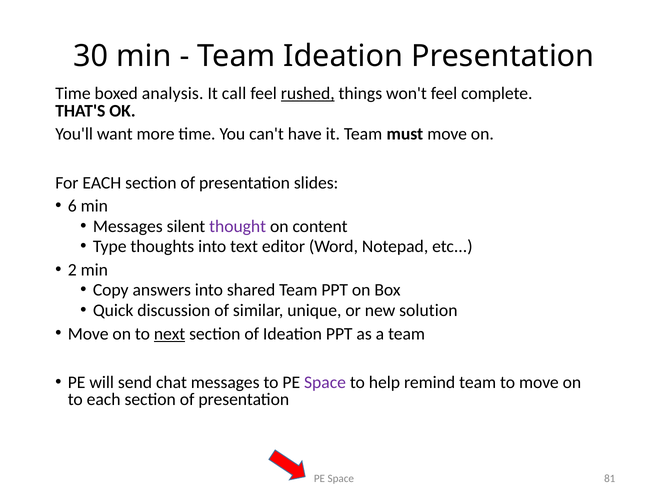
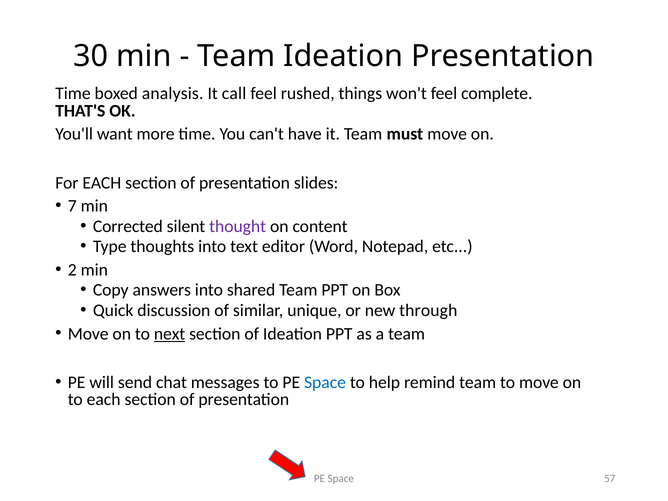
rushed underline: present -> none (308, 94)
6: 6 -> 7 (72, 206)
Messages: Messages -> Corrected (128, 226)
solution: solution -> through (428, 310)
Space colour: purple -> blue (325, 382)
81: 81 -> 57 (610, 478)
